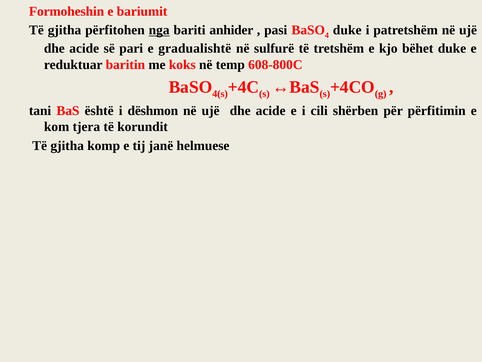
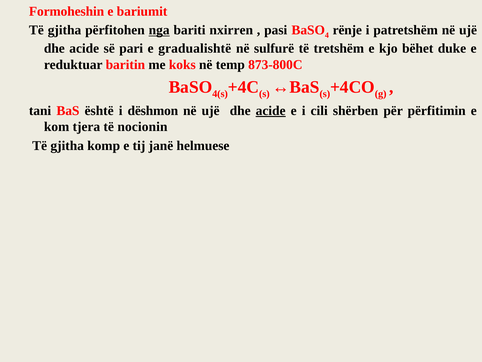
anhider: anhider -> nxirren (231, 30)
duke: duke -> rënje (347, 30)
608-800C: 608-800C -> 873-800C (275, 65)
acide underline: none -> present (271, 111)
korundit: korundit -> nocionin (142, 127)
